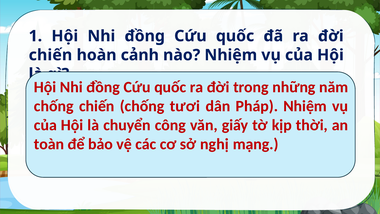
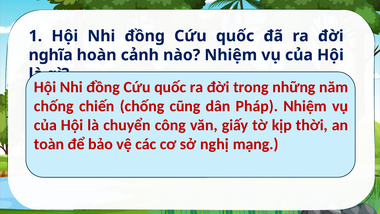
chiến: chiến -> nghĩa (51, 55)
tươi: tươi -> cũng (185, 106)
